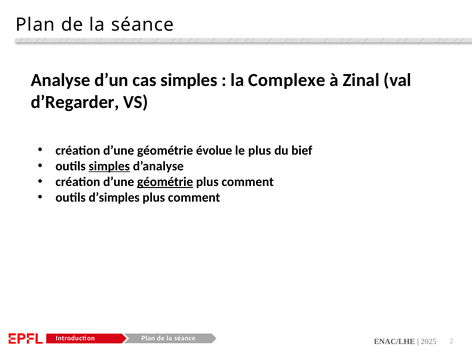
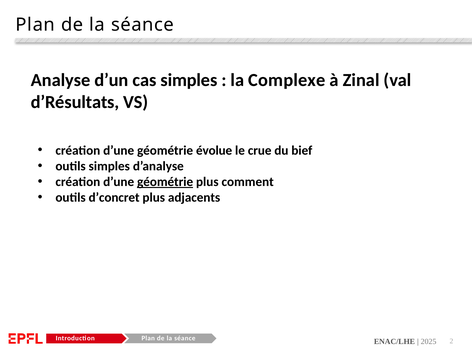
d’Regarder: d’Regarder -> d’Résultats (75, 102)
le plus: plus -> crue (260, 150)
simples underline: present -> none (109, 166)
d’simples: d’simples -> d’concret (114, 198)
comment: comment -> adjacents (194, 198)
